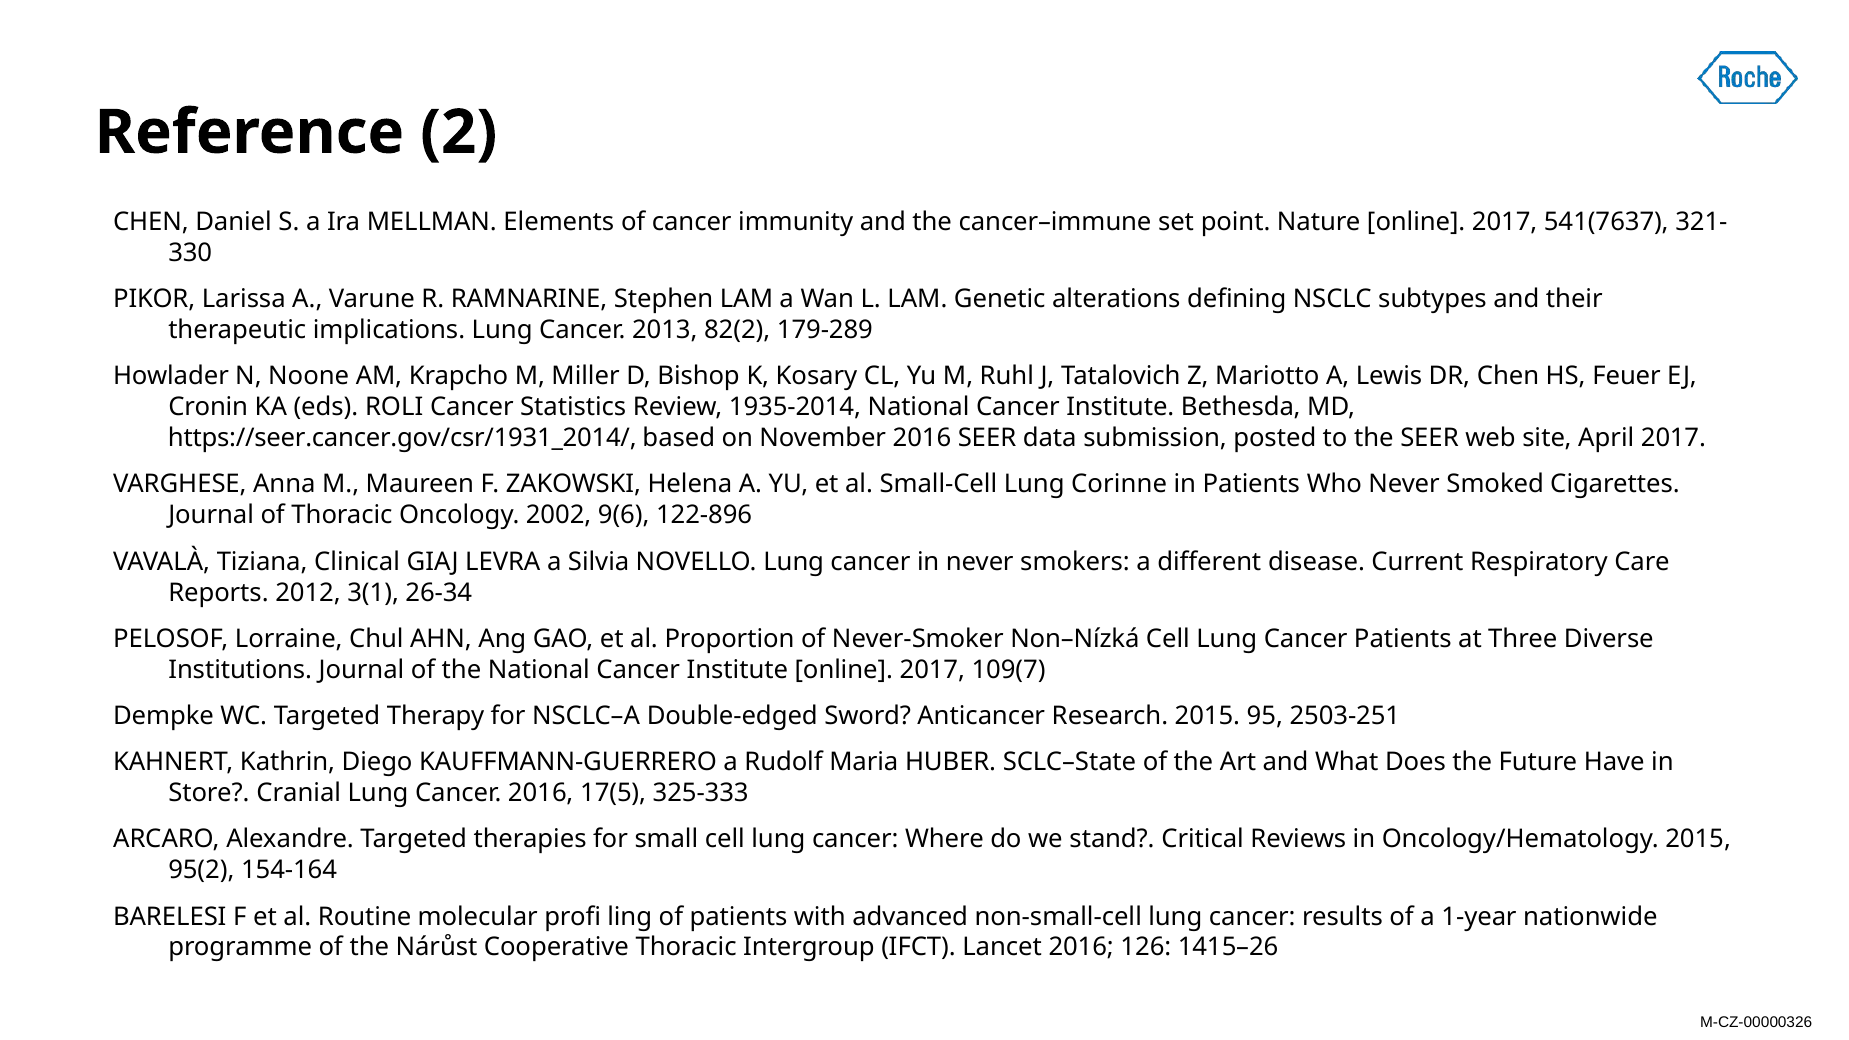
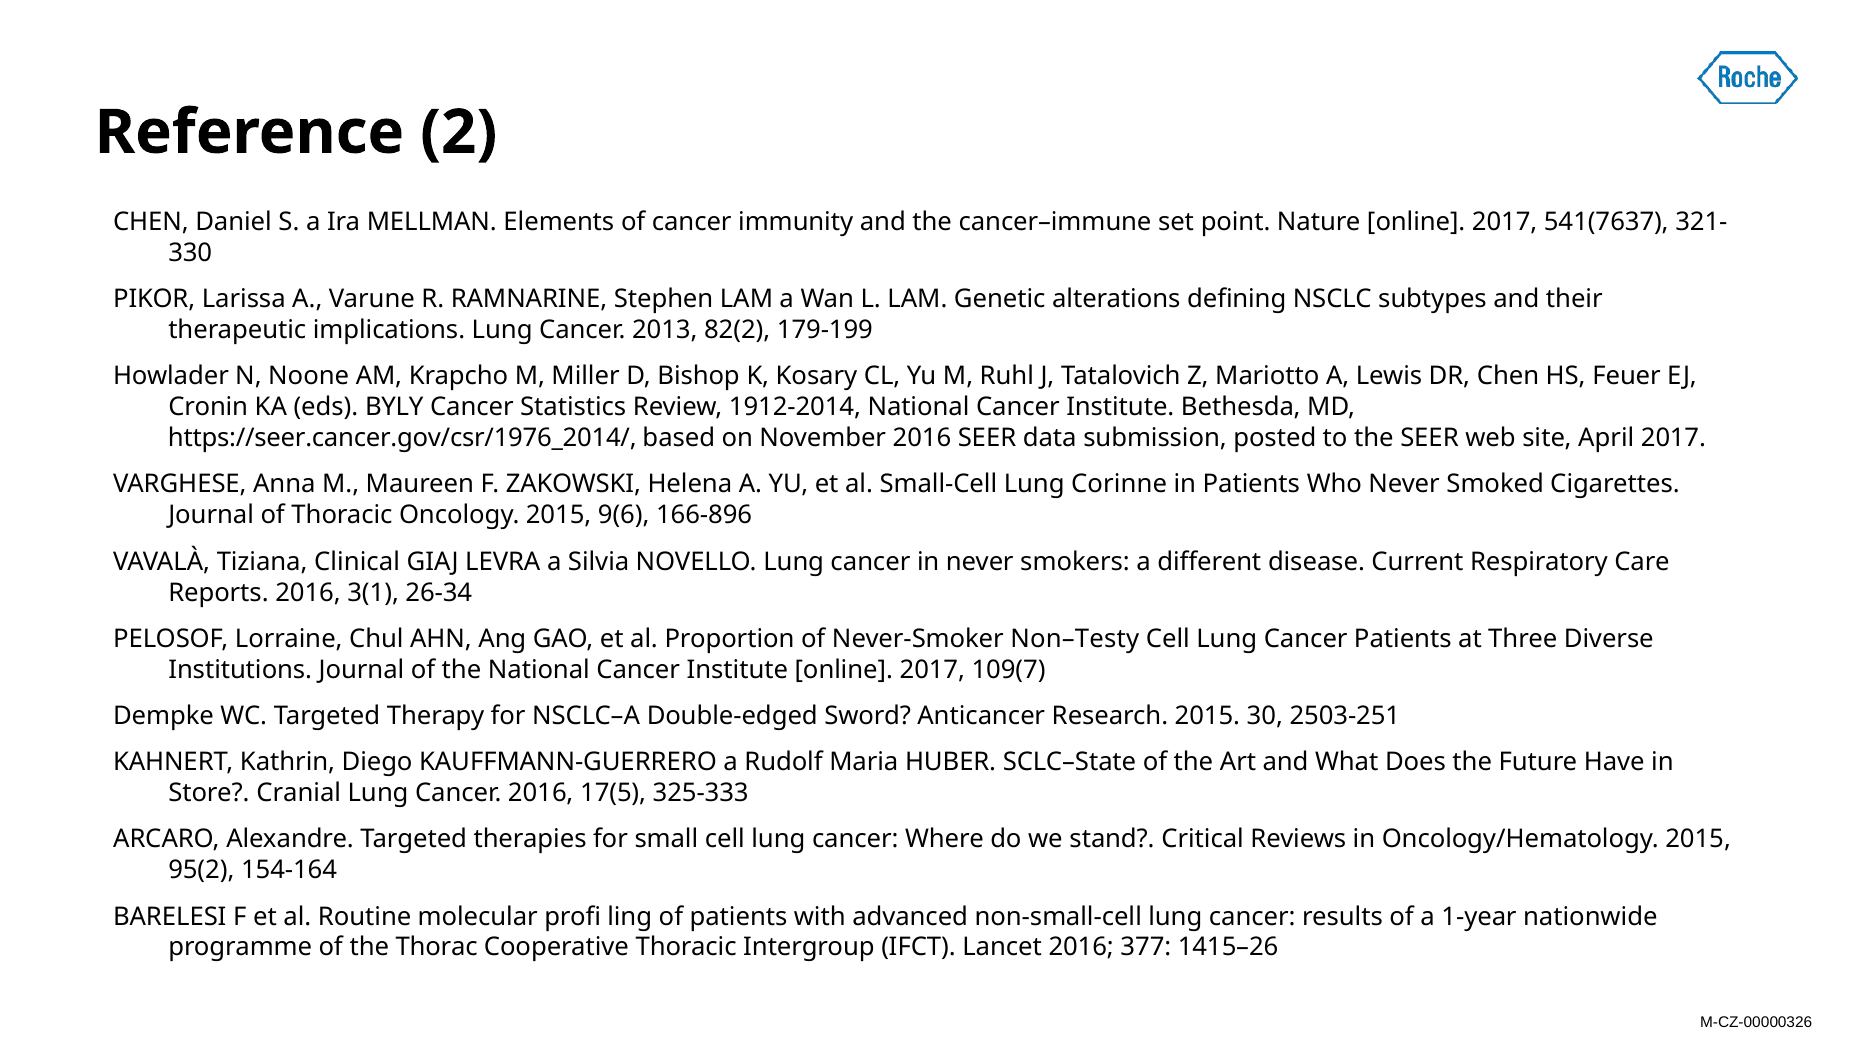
179-289: 179-289 -> 179-199 (825, 330)
ROLI: ROLI -> BYLY (394, 407)
1935-2014: 1935-2014 -> 1912-2014 (795, 407)
https://seer.cancer.gov/csr/1931_2014/: https://seer.cancer.gov/csr/1931_2014/ -> https://seer.cancer.gov/csr/1976_2014/ (402, 438)
Oncology 2002: 2002 -> 2015 (559, 515)
122-896: 122-896 -> 166-896 (704, 515)
Reports 2012: 2012 -> 2016 (308, 593)
Non–Nízká: Non–Nízká -> Non–Testy (1075, 639)
95: 95 -> 30 (1265, 716)
Nárůst: Nárůst -> Thorac (437, 948)
126: 126 -> 377 (1146, 948)
